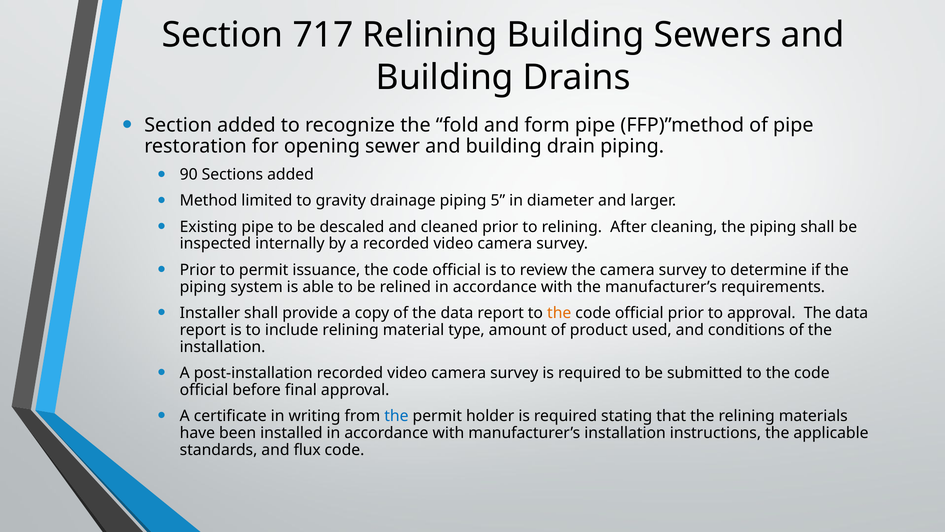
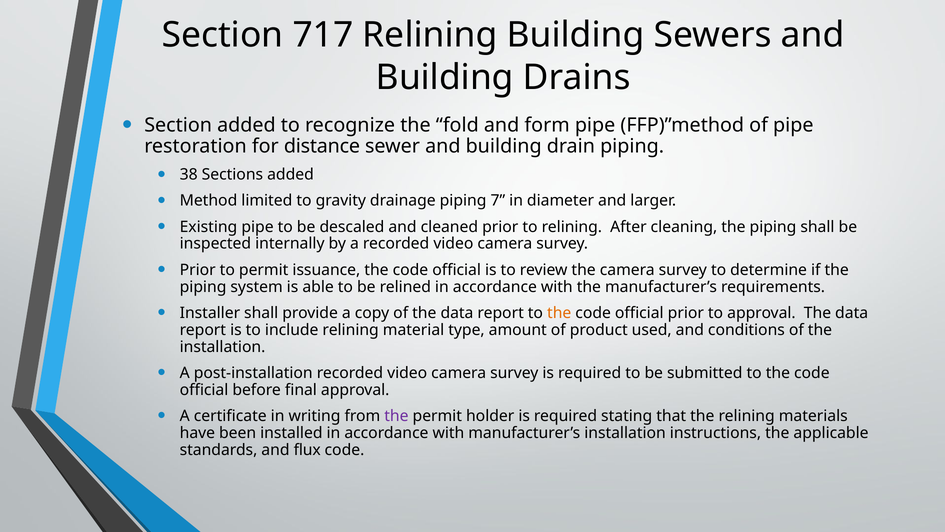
opening: opening -> distance (322, 146)
90: 90 -> 38 (189, 175)
5: 5 -> 7 (498, 201)
the colour: blue -> purple (396, 416)
